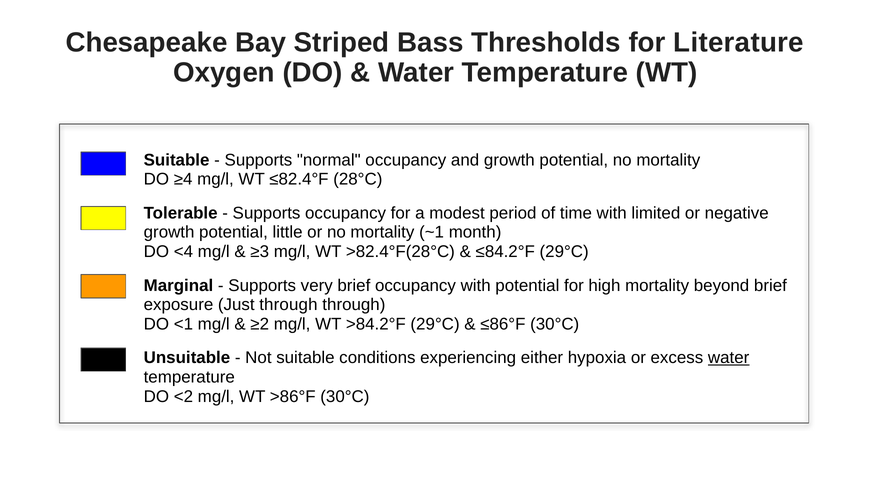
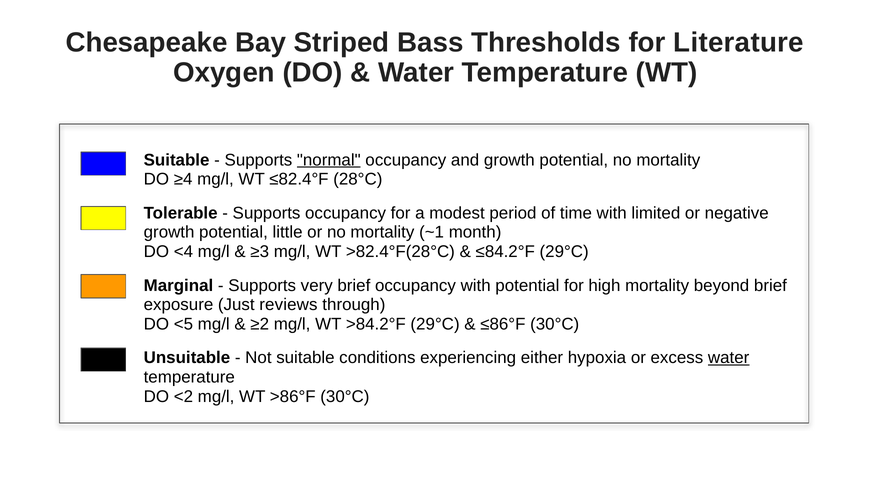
normal underline: none -> present (329, 160)
Just through: through -> reviews (288, 305)
<1: <1 -> <5 (183, 324)
